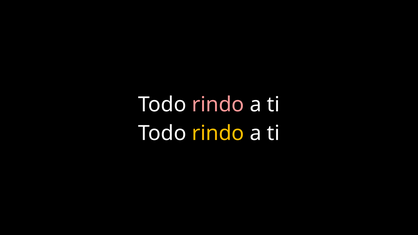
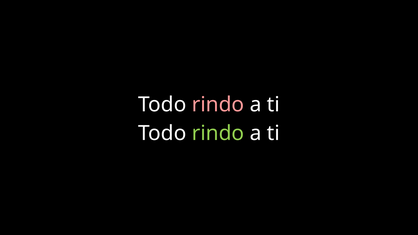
rindo colour: yellow -> light green (218, 133)
